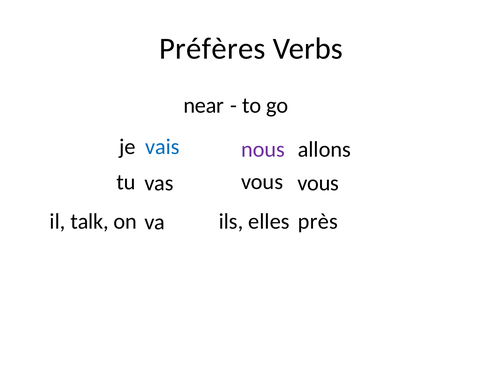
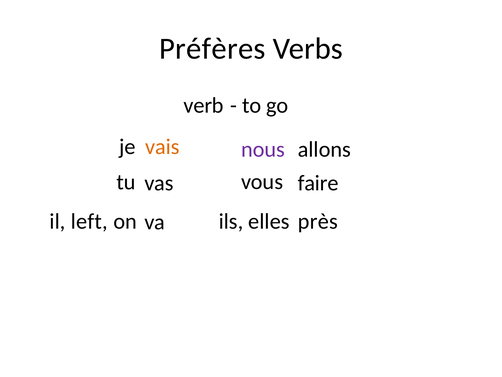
near: near -> verb (204, 105)
vais colour: blue -> orange (162, 147)
vous vous: vous -> faire (318, 183)
talk: talk -> left (89, 221)
